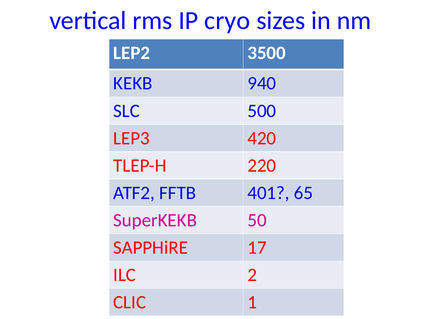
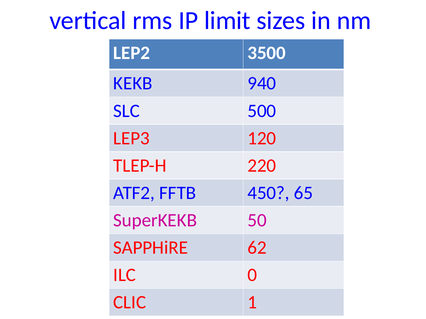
cryo: cryo -> limit (227, 20)
420: 420 -> 120 (262, 138)
401: 401 -> 450 (269, 193)
17: 17 -> 62 (257, 248)
2: 2 -> 0 (252, 275)
